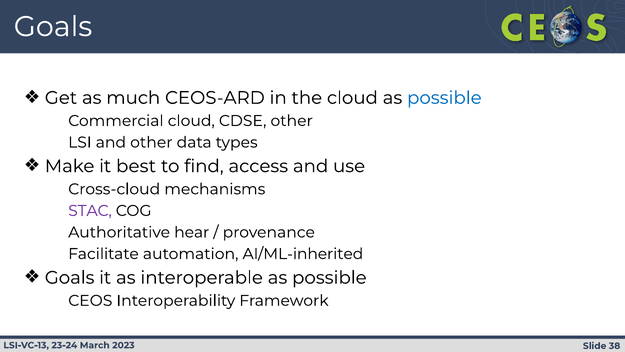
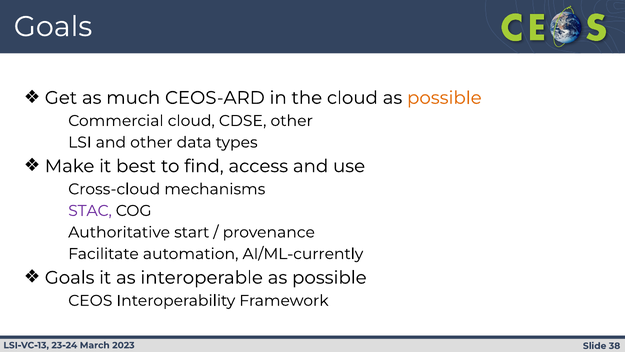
possible colour: blue -> orange (444, 98)
hear: hear -> start (192, 232)
AI/ML-inherited: AI/ML-inherited -> AI/ML-currently (303, 254)
